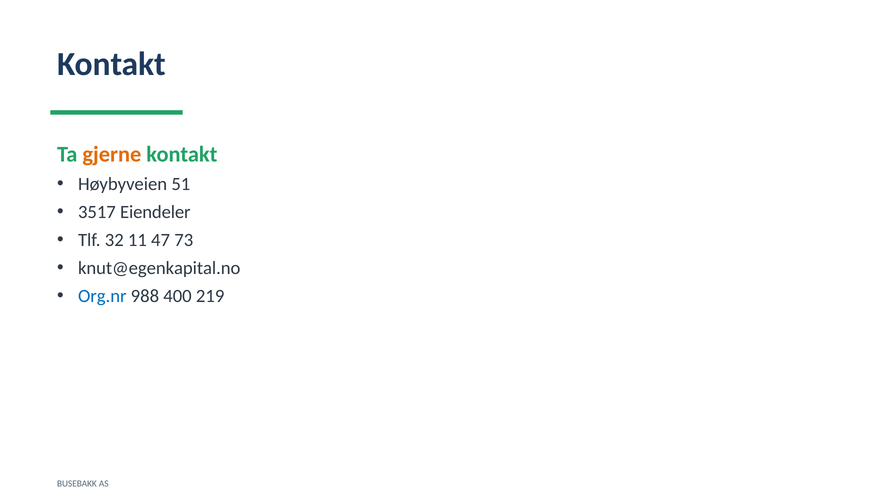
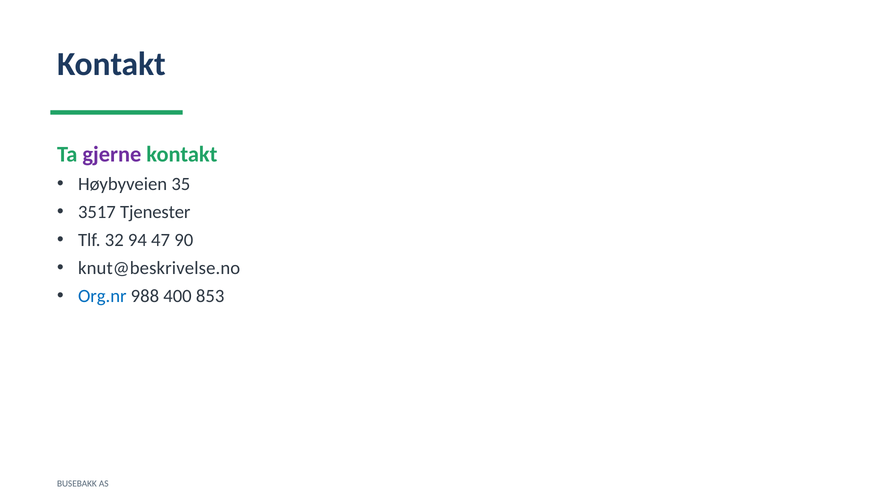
gjerne colour: orange -> purple (112, 154)
51: 51 -> 35 (181, 184)
Eiendeler: Eiendeler -> Tjenester (155, 212)
11: 11 -> 94 (137, 240)
73: 73 -> 90 (184, 240)
knut@egenkapital.no: knut@egenkapital.no -> knut@beskrivelse.no (159, 268)
219: 219 -> 853 (210, 296)
